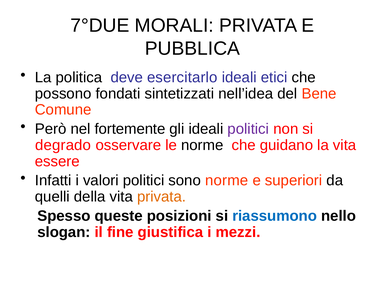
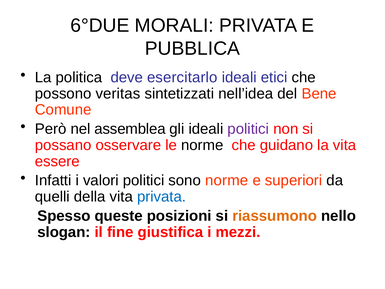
7°DUE: 7°DUE -> 6°DUE (100, 25)
fondati: fondati -> veritas (118, 93)
fortemente: fortemente -> assemblea (130, 129)
degrado: degrado -> possano (63, 145)
privata colour: orange -> blue (162, 197)
riassumono colour: blue -> orange (275, 216)
